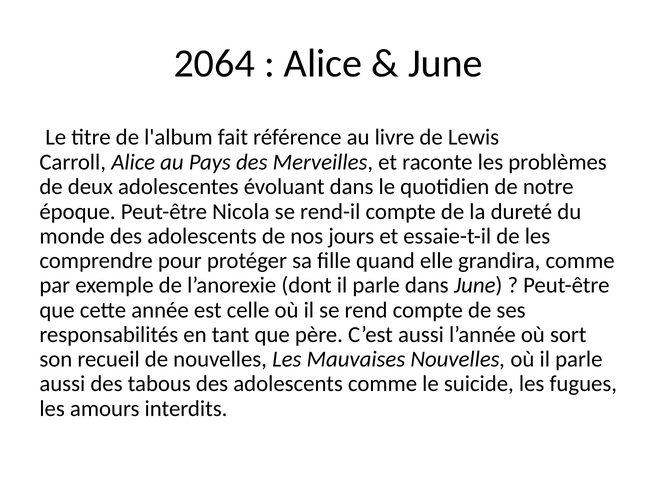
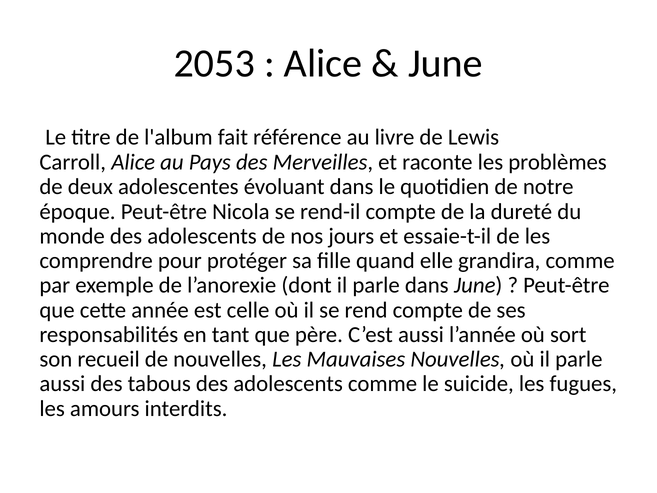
2064: 2064 -> 2053 (214, 64)
